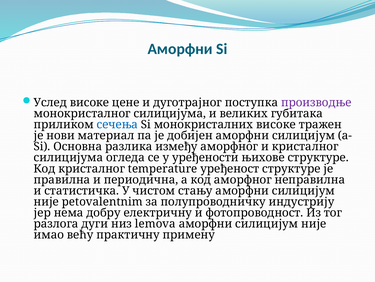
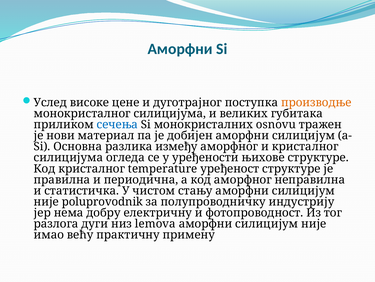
производње colour: purple -> orange (316, 102)
монокристалних високе: високе -> osnovu (276, 124)
petovalentnim: petovalentnim -> poluprovodnik (102, 201)
